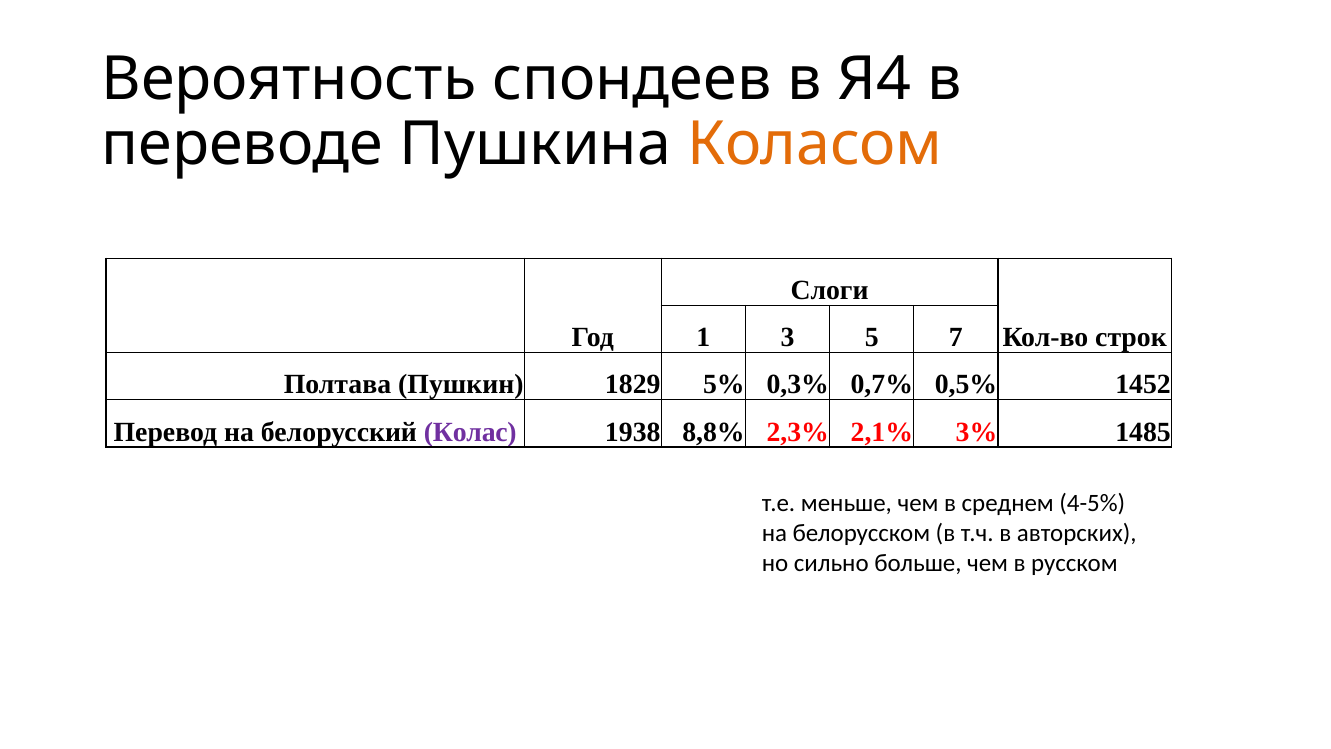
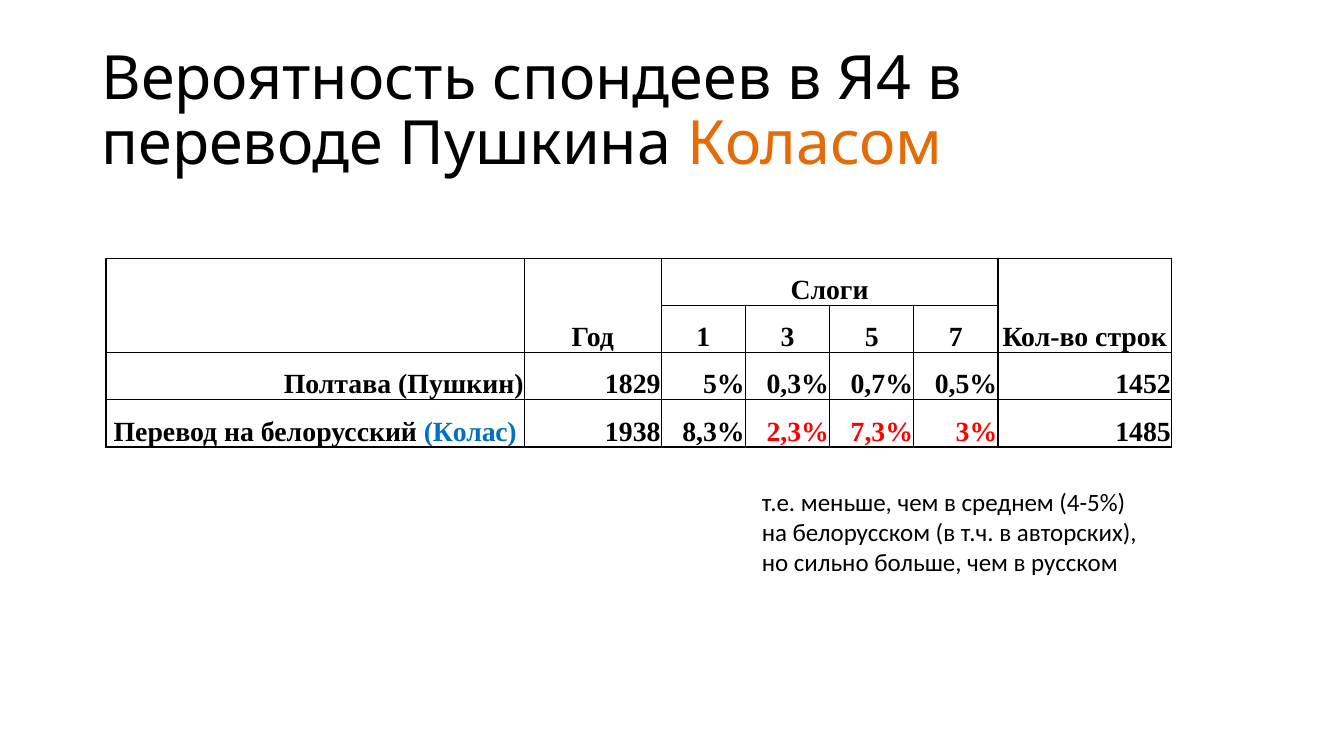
Колас colour: purple -> blue (470, 432)
8,8%: 8,8% -> 8,3% (714, 432)
2,1%: 2,1% -> 7,3% (882, 432)
